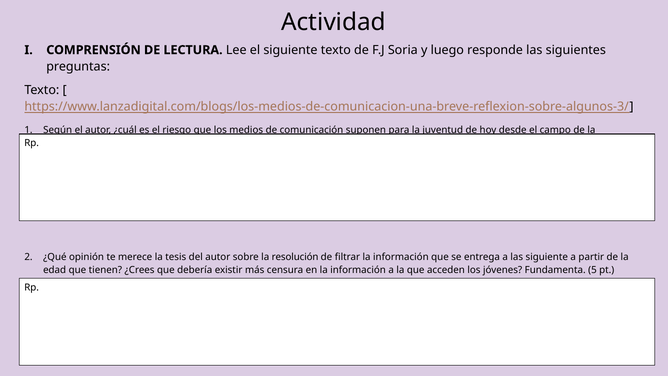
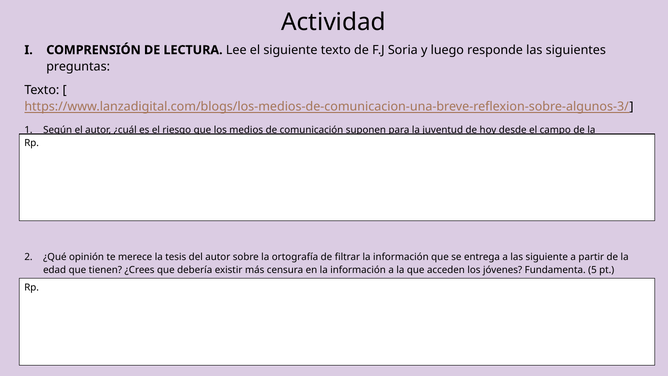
resolución: resolución -> ortografía (295, 257)
